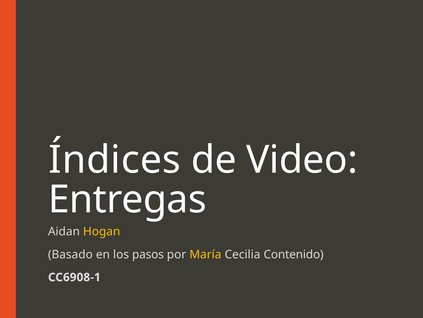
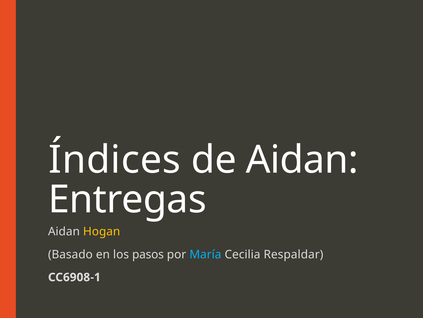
de Video: Video -> Aidan (302, 160)
María colour: yellow -> light blue (205, 254)
Contenido: Contenido -> Respaldar (293, 254)
